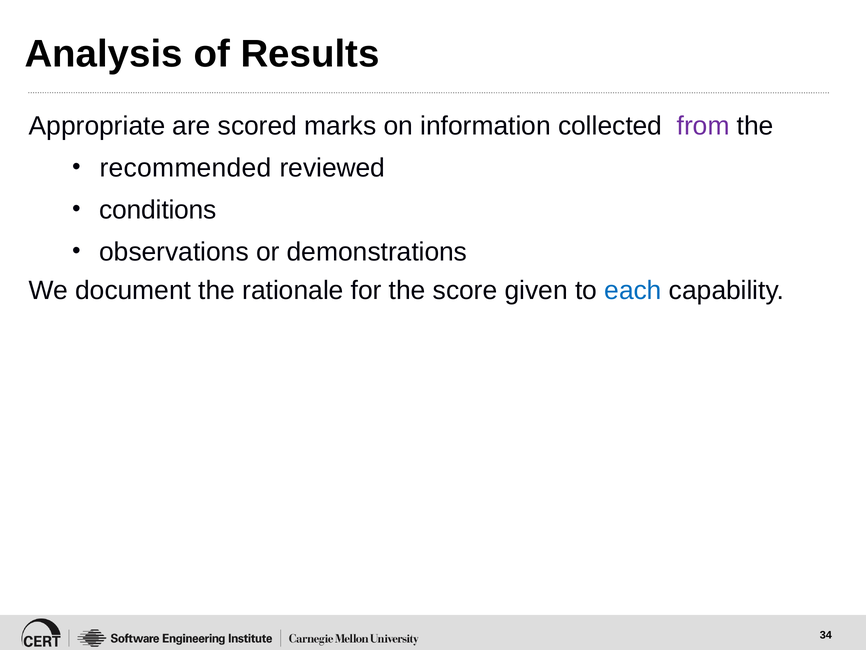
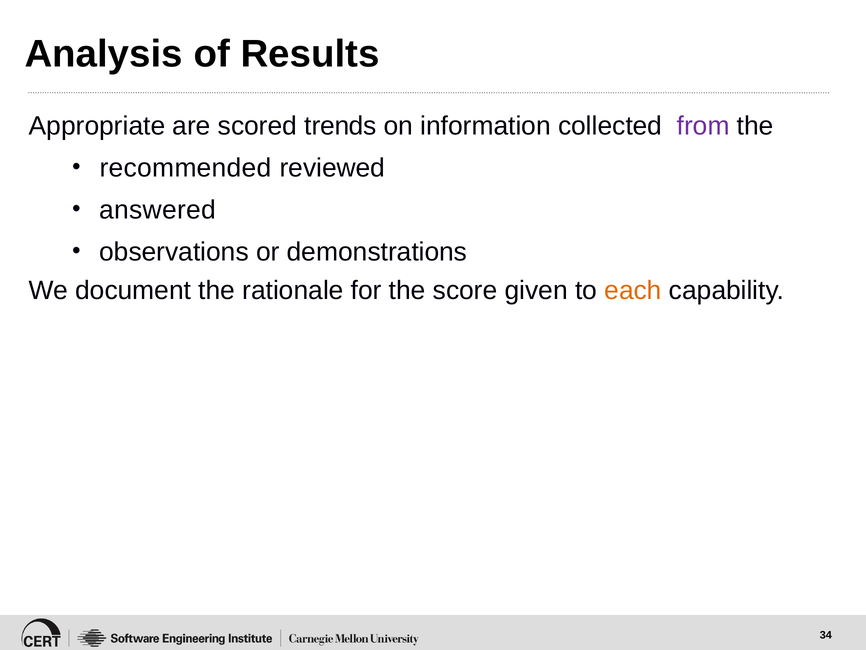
marks: marks -> trends (341, 126)
conditions: conditions -> answered (158, 210)
each colour: blue -> orange (633, 290)
